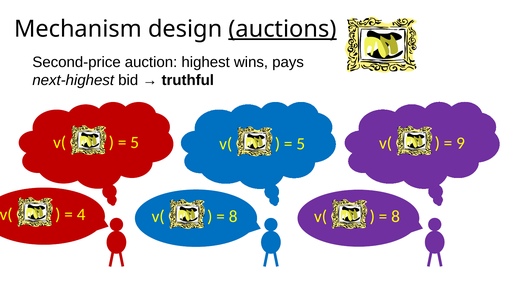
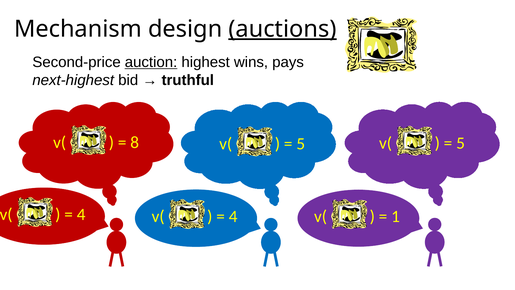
auction underline: none -> present (151, 62)
5: 5 -> 8 (135, 142)
9: 9 -> 5 (461, 143)
8: 8 -> 4 (233, 216)
8: 8 -> 1 (396, 216)
